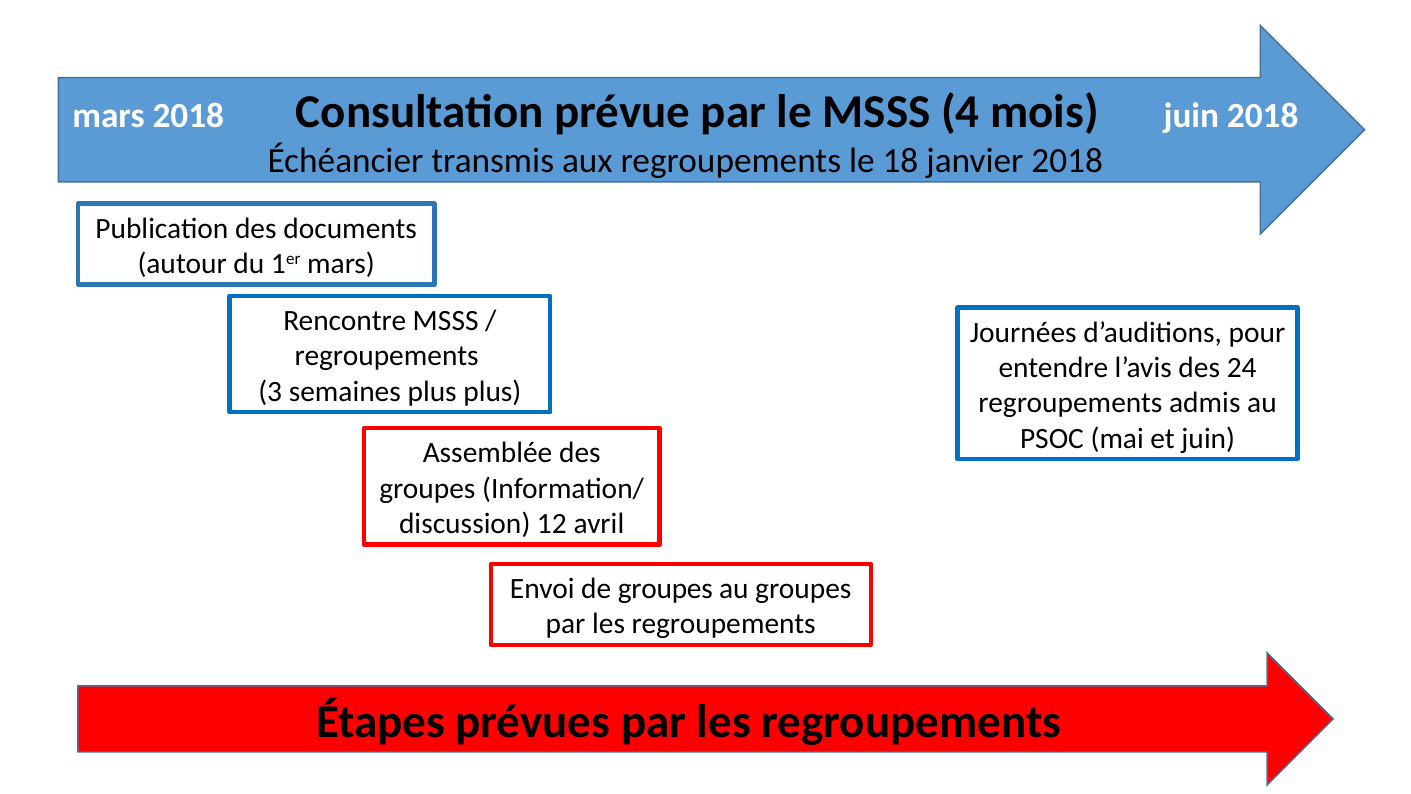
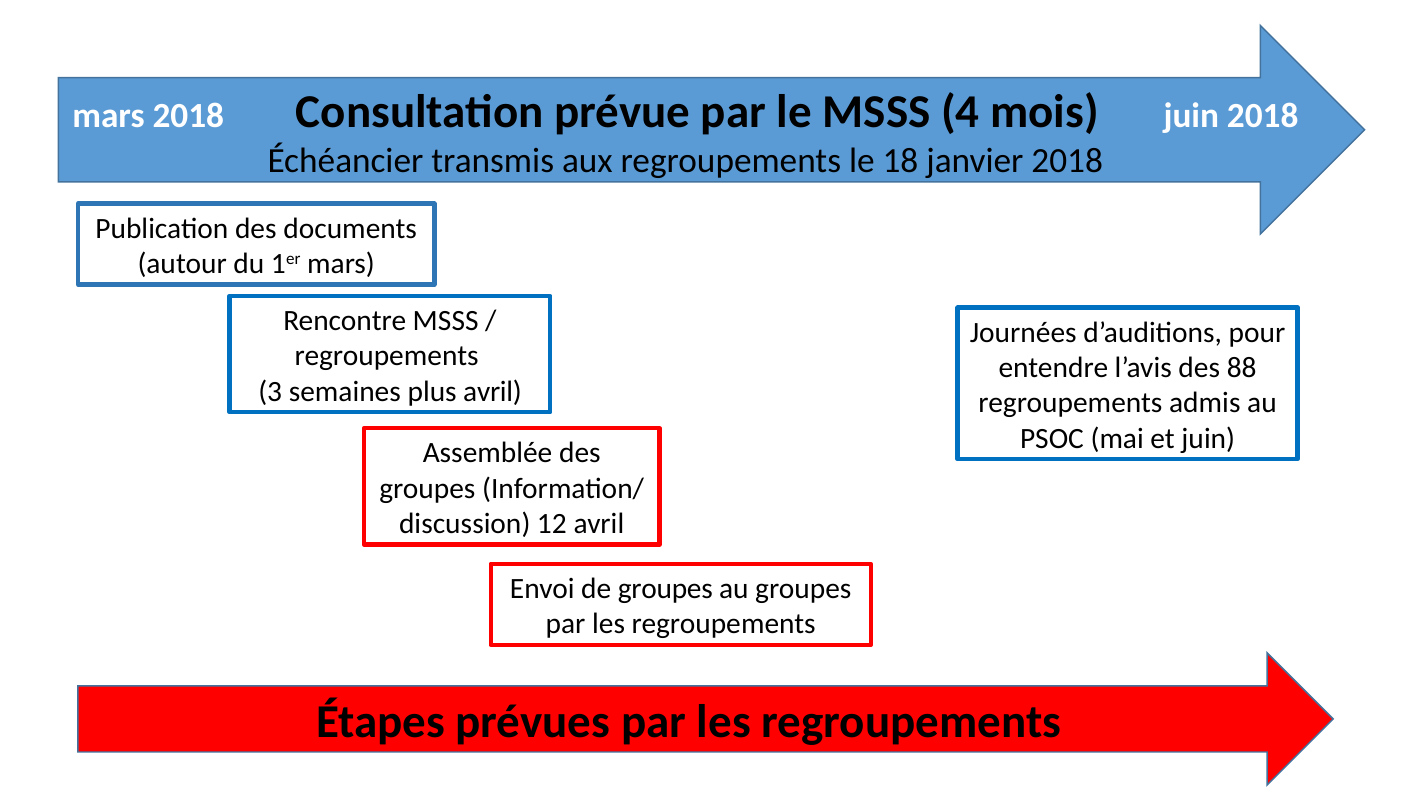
24: 24 -> 88 (1242, 368)
plus plus: plus -> avril (492, 391)
